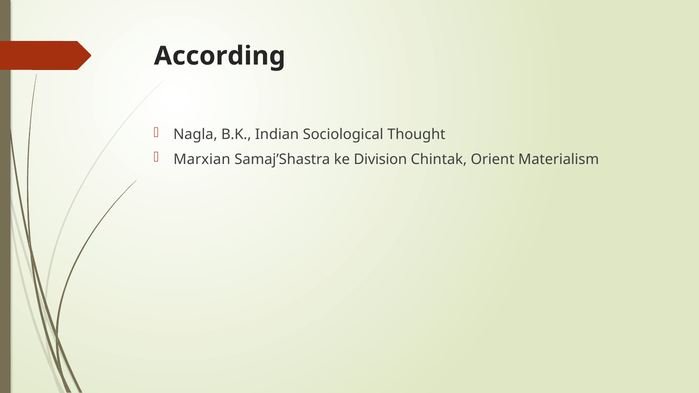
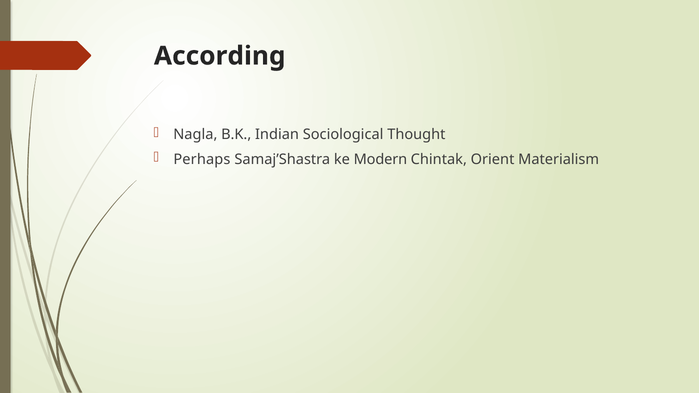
Marxian: Marxian -> Perhaps (202, 160)
Division: Division -> Modern (380, 160)
